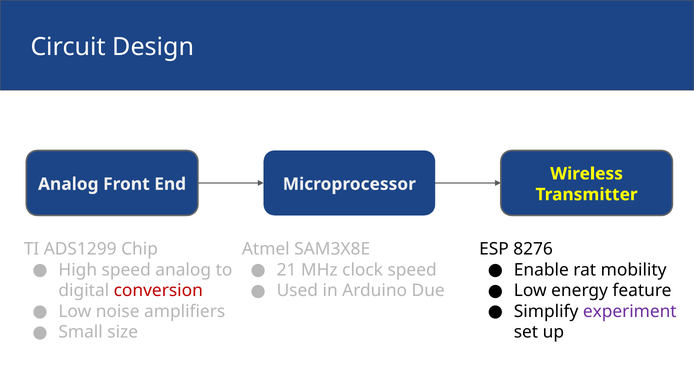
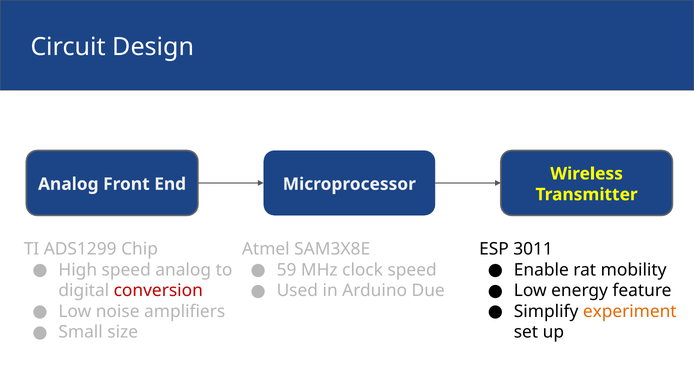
8276: 8276 -> 3011 (533, 249)
21: 21 -> 59 (287, 270)
experiment colour: purple -> orange (630, 312)
